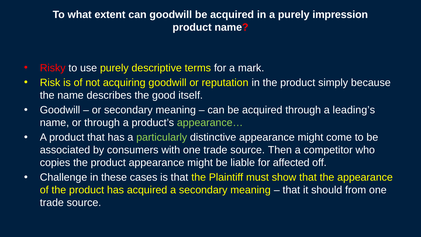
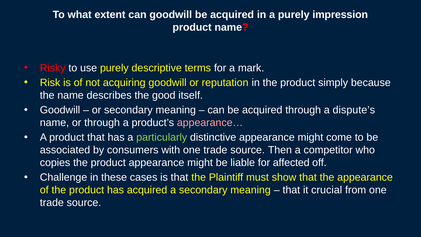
leading’s: leading’s -> dispute’s (354, 110)
appearance… colour: light green -> pink (210, 123)
should: should -> crucial (327, 190)
